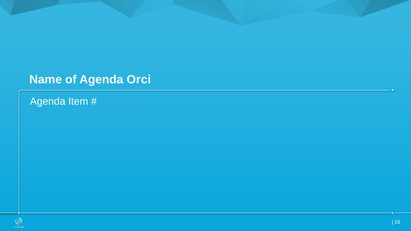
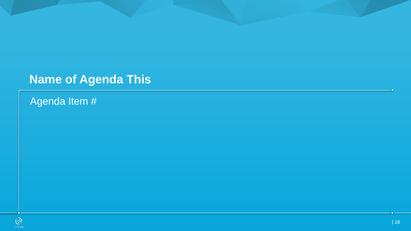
Orci: Orci -> This (139, 80)
